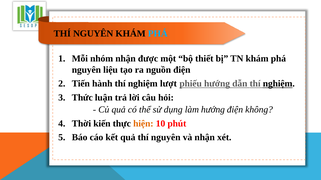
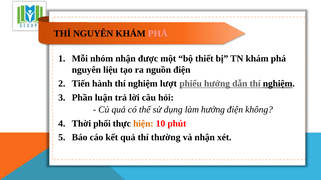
PHÁ colour: light blue -> pink (158, 34)
Thức: Thức -> Phần (82, 98)
kiến: kiến -> phối (102, 124)
quả thí nguyên: nguyên -> thường (166, 138)
